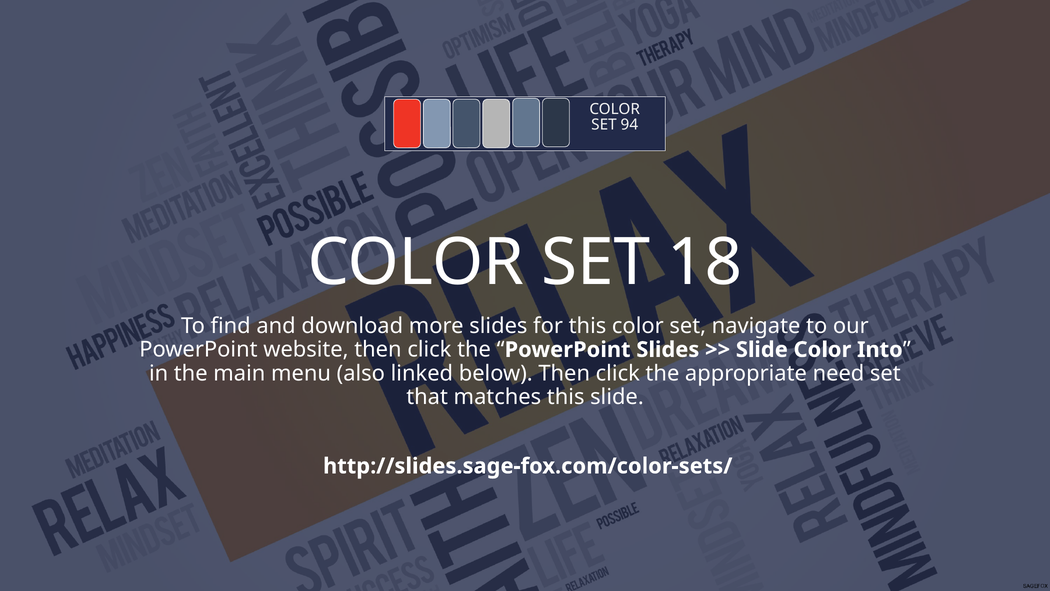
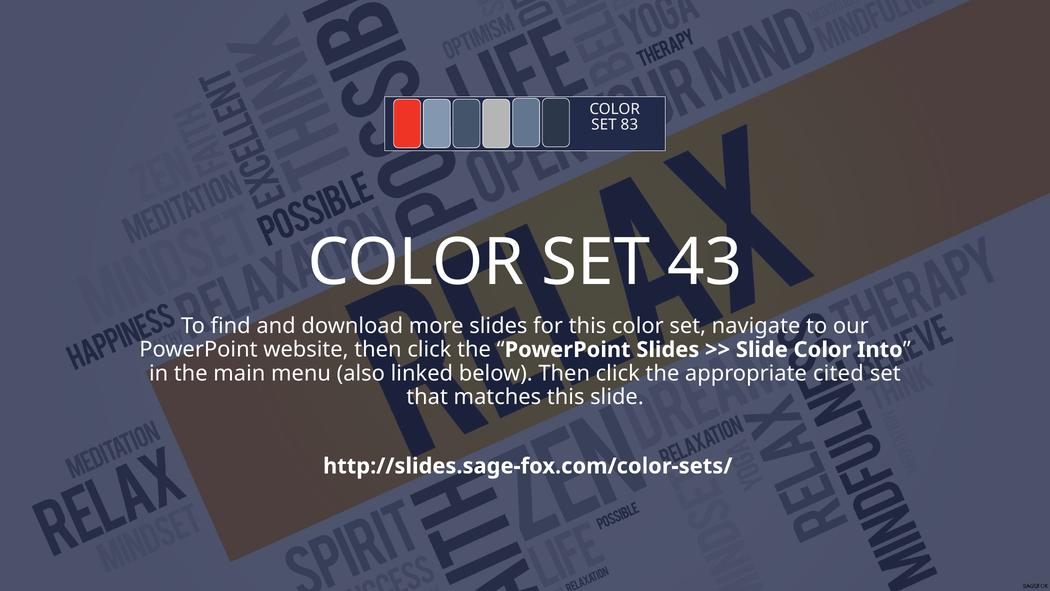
94: 94 -> 83 (629, 125)
18: 18 -> 43 (705, 262)
need: need -> cited (838, 373)
